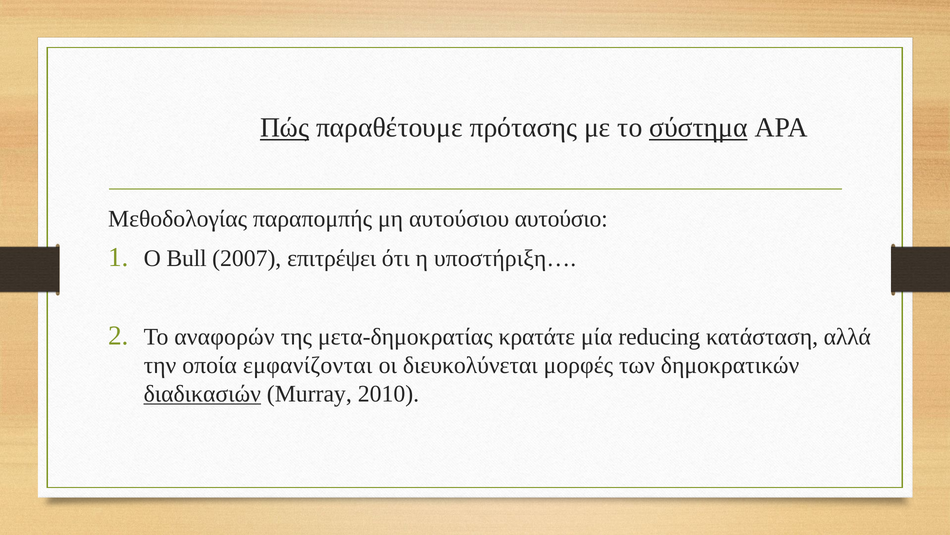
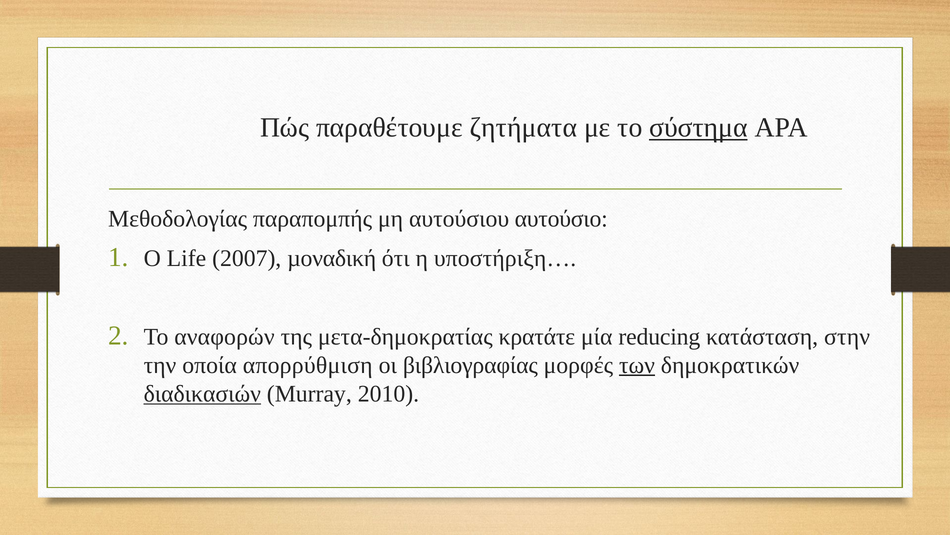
Πώς underline: present -> none (285, 128)
πρότασης: πρότασης -> ζητήματα (523, 128)
Bull: Bull -> Life (186, 258)
επιτρέψει: επιτρέψει -> µοναδική (332, 258)
αλλά: αλλά -> στην (847, 336)
εμφανίζονται: εμφανίζονται -> απορρύθμιση (308, 365)
διευκολύνεται: διευκολύνεται -> βιβλιογραφίας (470, 365)
των underline: none -> present (637, 365)
